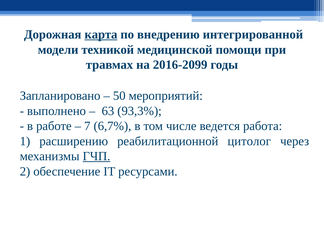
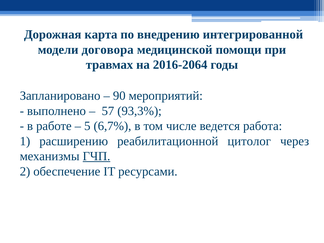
карта underline: present -> none (101, 35)
техникой: техникой -> договора (108, 50)
2016-2099: 2016-2099 -> 2016-2064 (180, 65)
50: 50 -> 90 (119, 96)
63: 63 -> 57 (108, 111)
7: 7 -> 5 (87, 126)
